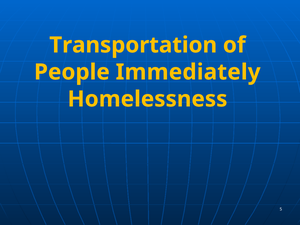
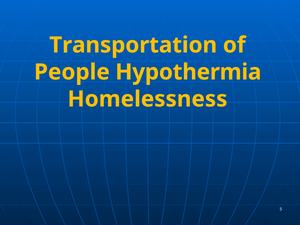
Immediately: Immediately -> Hypothermia (188, 72)
